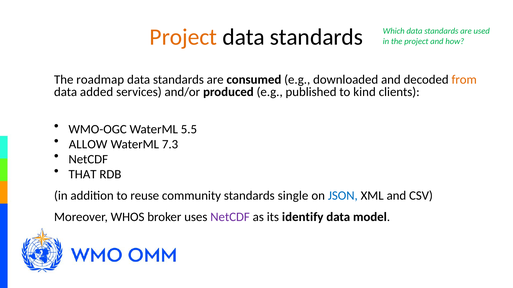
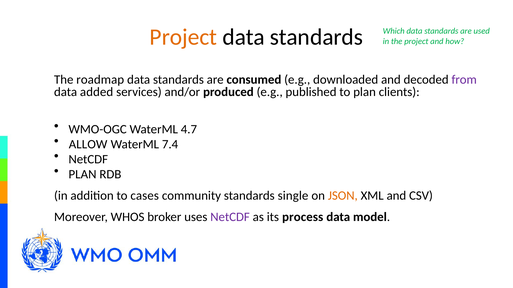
from colour: orange -> purple (464, 80)
to kind: kind -> plan (365, 92)
5.5: 5.5 -> 4.7 (189, 129)
7.3: 7.3 -> 7.4 (170, 144)
THAT: THAT -> PLAN (83, 175)
reuse: reuse -> cases (145, 196)
JSON colour: blue -> orange (343, 196)
identify: identify -> process (303, 217)
